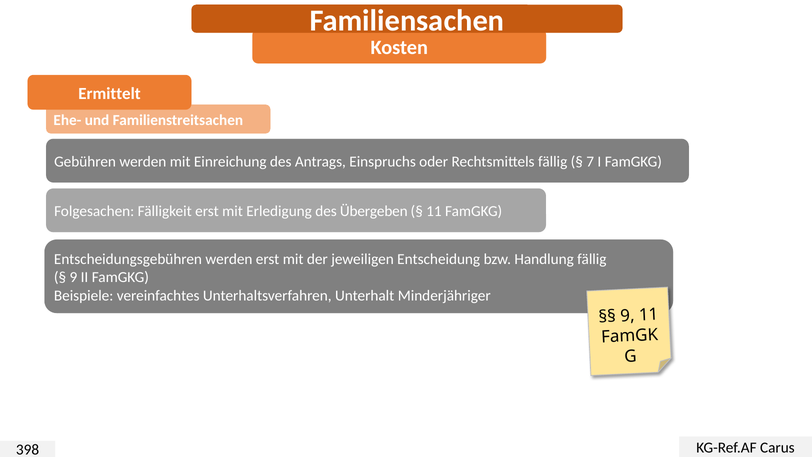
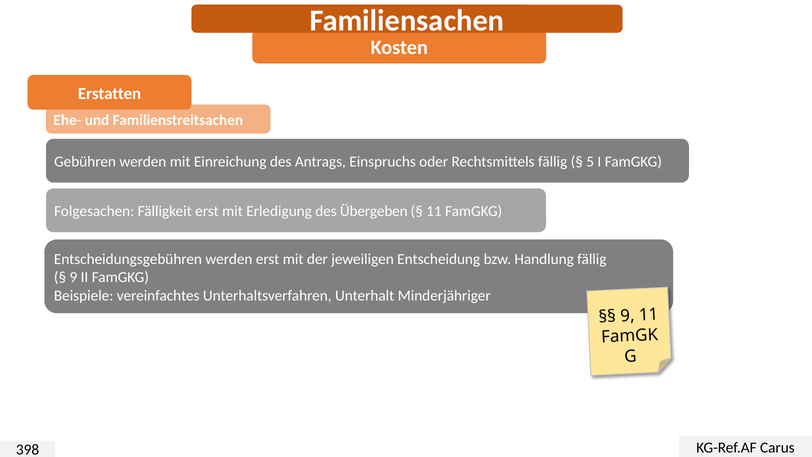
Ermittelt: Ermittelt -> Erstatten (110, 93)
7: 7 -> 5 (590, 162)
